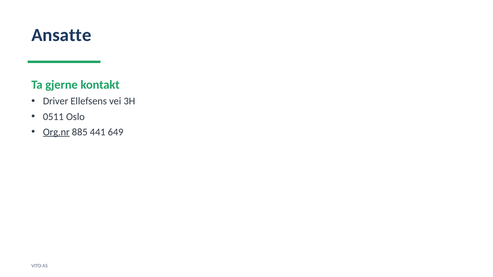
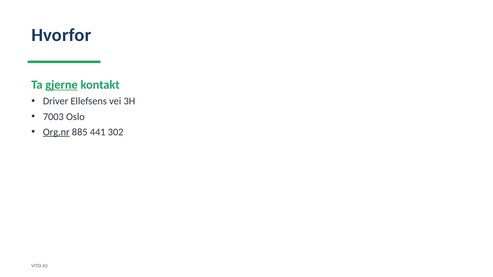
Ansatte: Ansatte -> Hvorfor (61, 35)
gjerne underline: none -> present (62, 85)
0511: 0511 -> 7003 (53, 117)
649: 649 -> 302 (116, 132)
